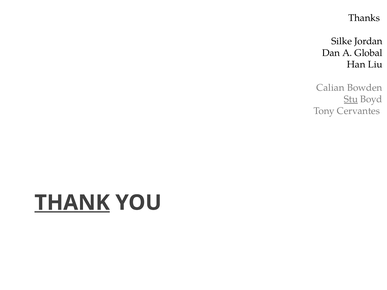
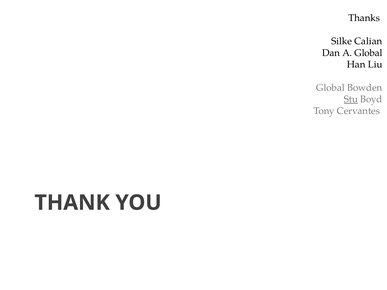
Jordan: Jordan -> Calian (368, 41)
Calian: Calian -> Global (330, 88)
THANK underline: present -> none (72, 203)
